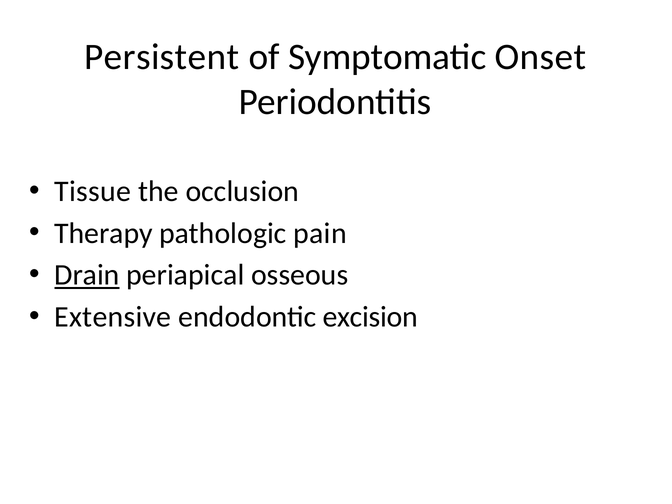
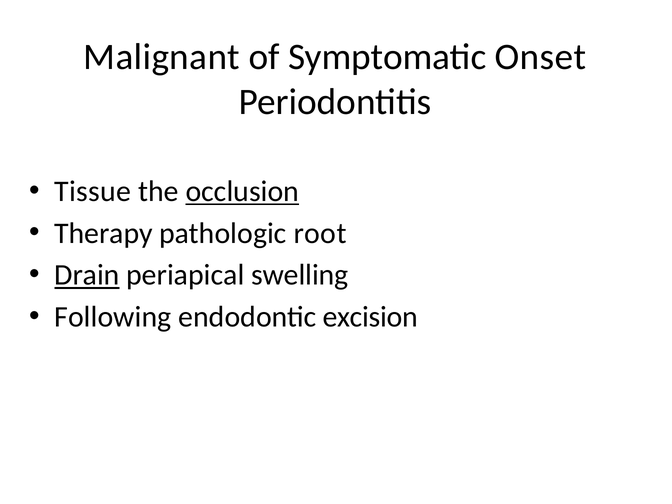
Persistent: Persistent -> Malignant (162, 57)
occlusion underline: none -> present (242, 191)
pain: pain -> root (320, 233)
osseous: osseous -> swelling (300, 275)
Extensive: Extensive -> Following (113, 317)
